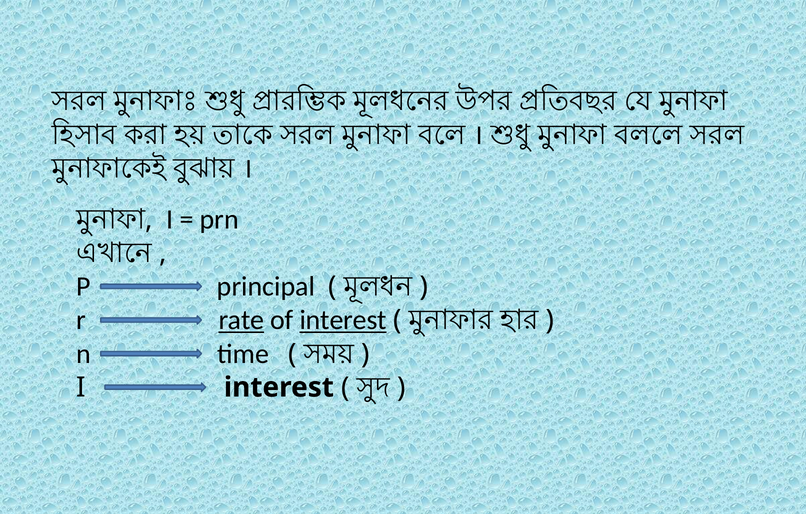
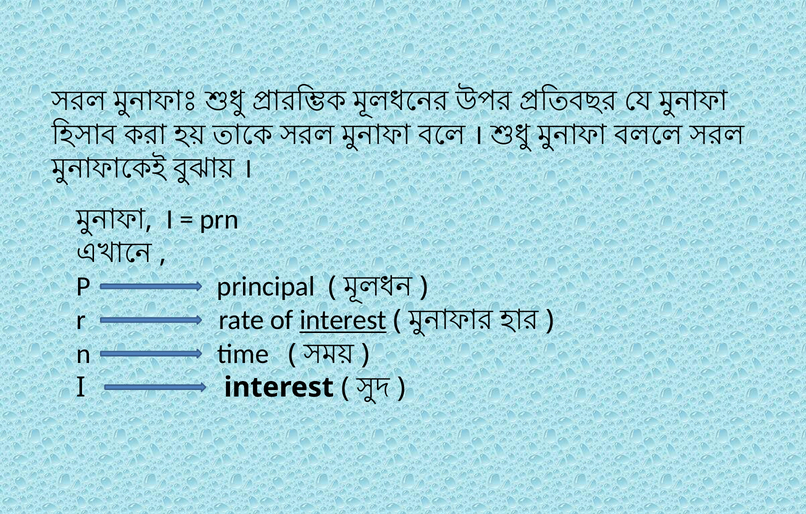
rate underline: present -> none (241, 320)
